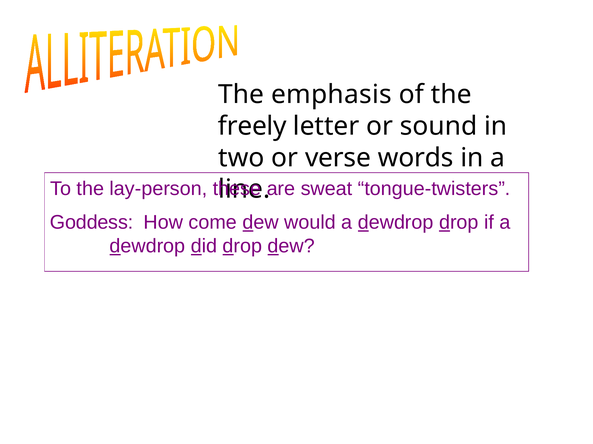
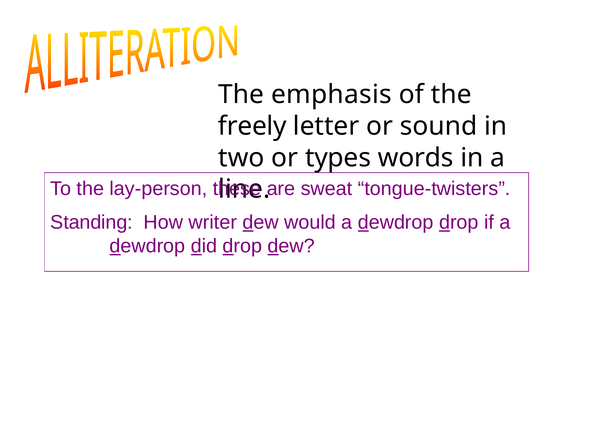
verse: verse -> types (338, 158)
Goddess: Goddess -> Standing (92, 223)
come: come -> writer (213, 223)
